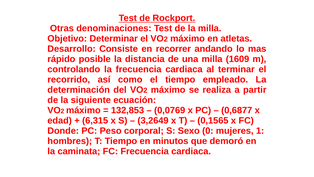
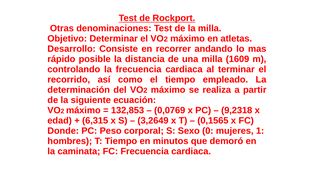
0,6877: 0,6877 -> 9,2318 (237, 110)
